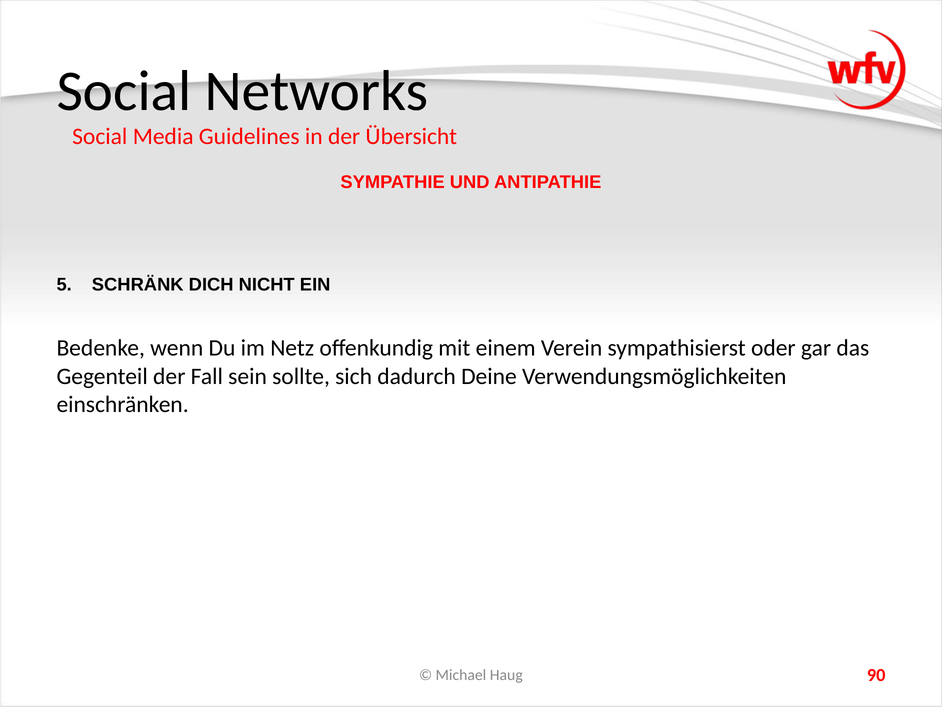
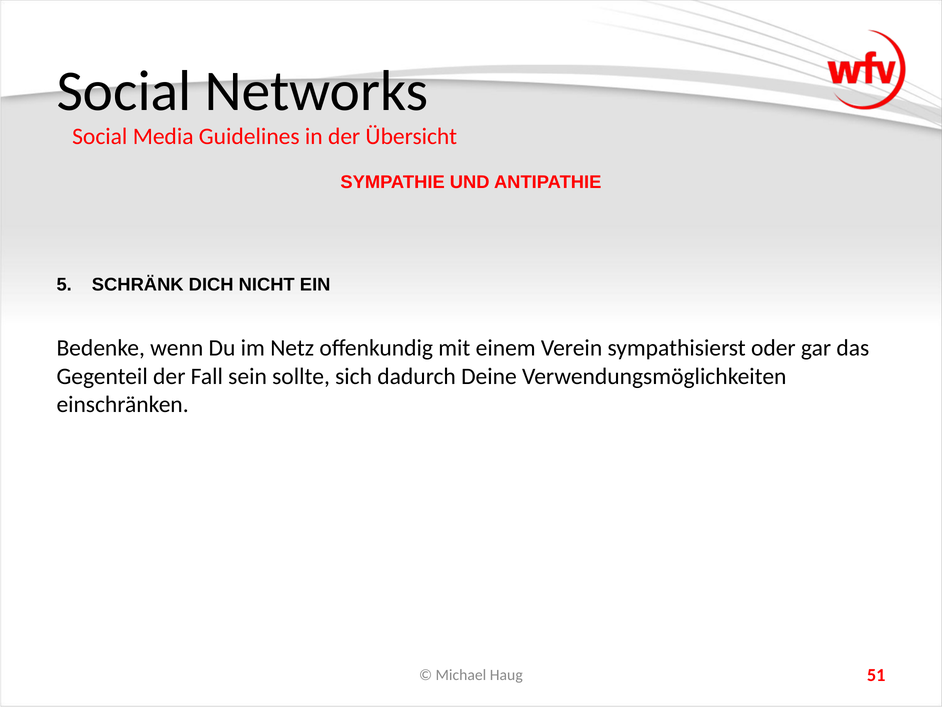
90: 90 -> 51 (876, 675)
